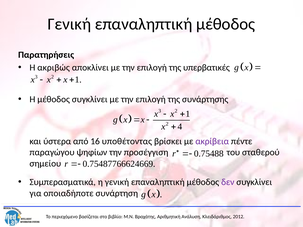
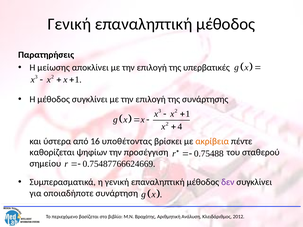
ακριβώς: ακριβώς -> μείωσης (54, 68)
ακρίβεια colour: purple -> orange (212, 141)
παραγώγου: παραγώγου -> καθορίζεται (52, 153)
